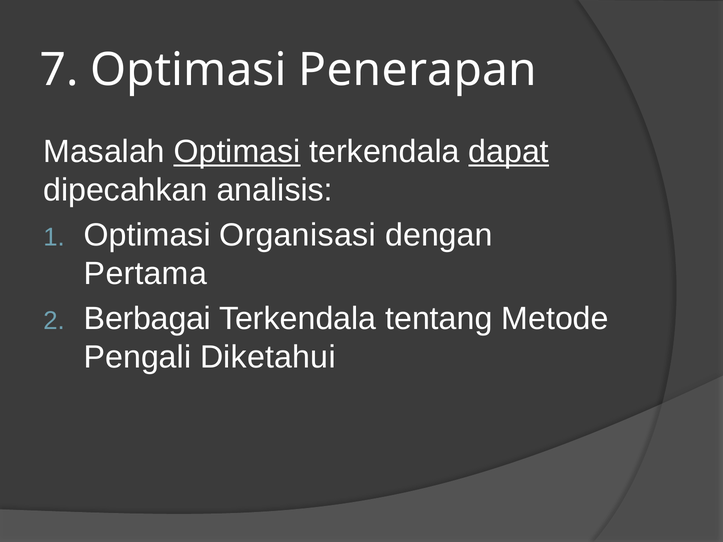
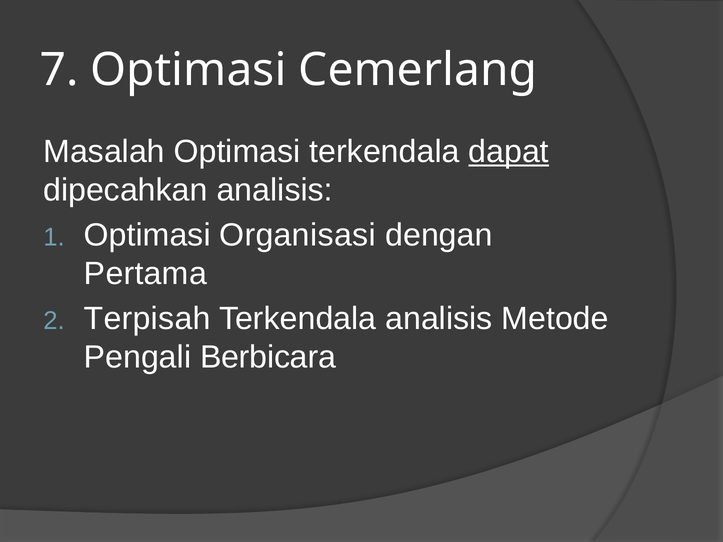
Penerapan: Penerapan -> Cemerlang (418, 70)
Optimasi underline: present -> none (237, 152)
Berbagai: Berbagai -> Terpisah (147, 319)
Terkendala tentang: tentang -> analisis (439, 319)
Diketahui: Diketahui -> Berbicara (268, 357)
